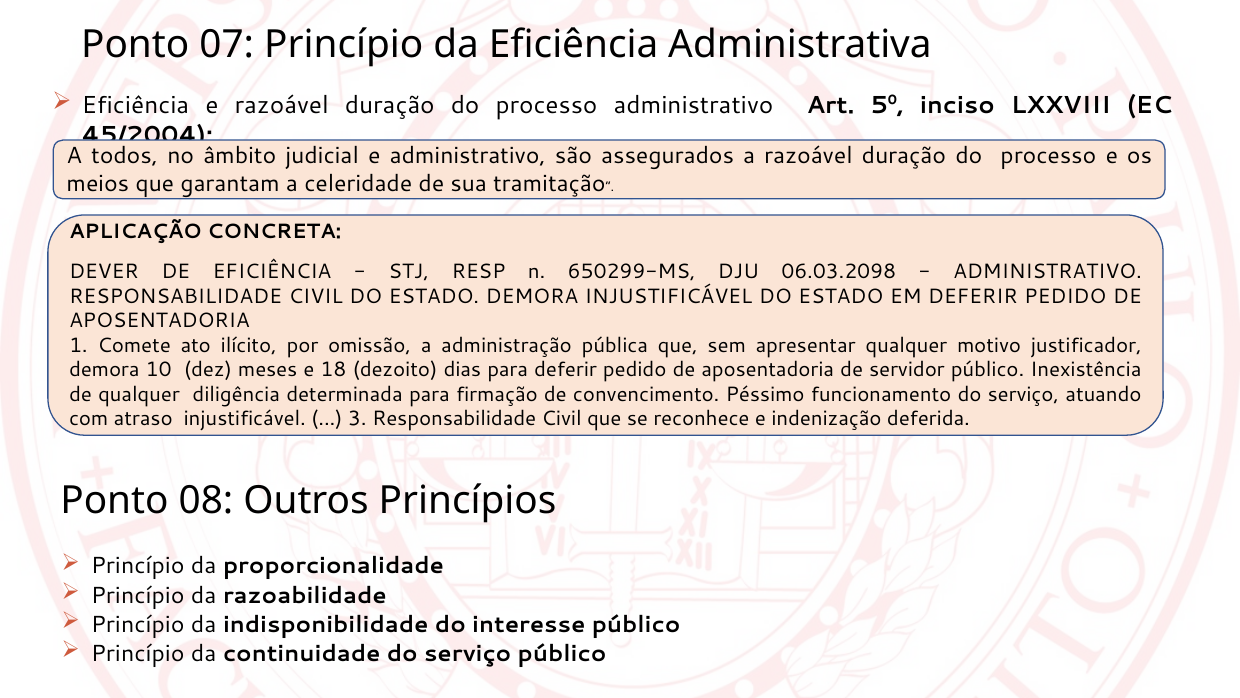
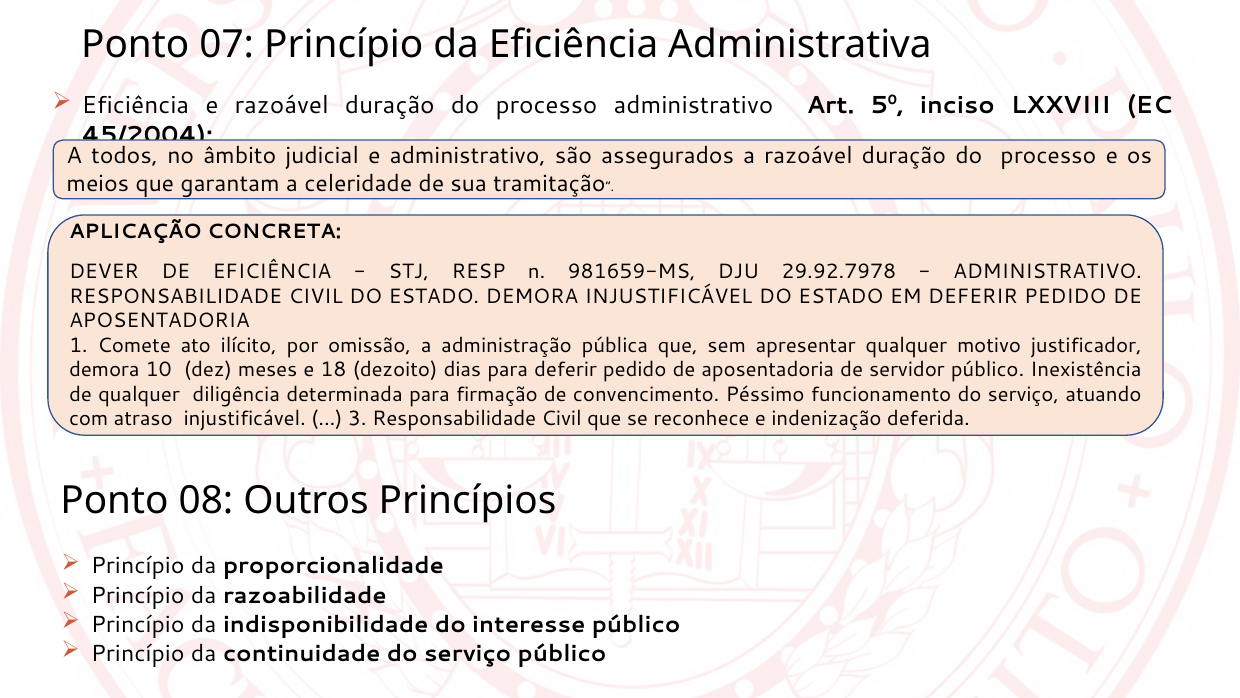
650299-MS: 650299-MS -> 981659-MS (632, 272)
06.03.2098: 06.03.2098 -> 29.92.7978 (839, 272)
